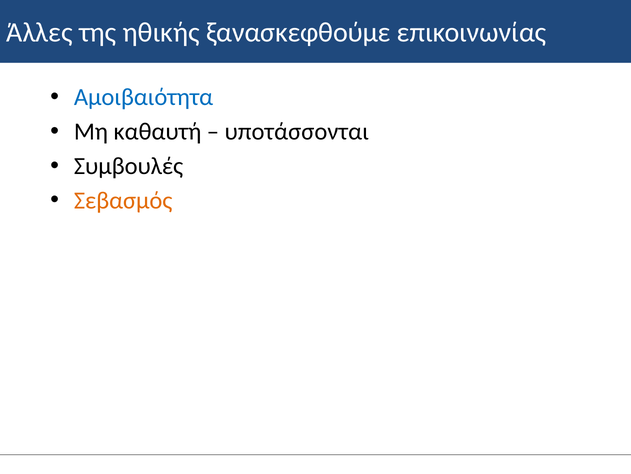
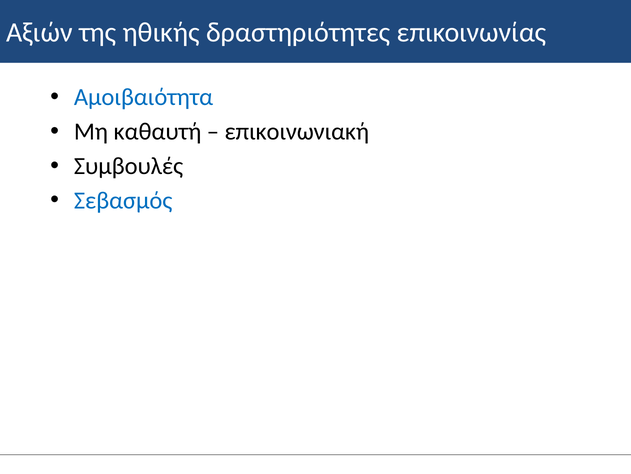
Άλλες: Άλλες -> Αξιών (40, 32)
ξανασκεφθούμε: ξανασκεφθούμε -> δραστηριότητες (298, 32)
υποτάσσονται: υποτάσσονται -> επικοινωνιακή (297, 132)
Σεβασμός colour: orange -> blue (123, 200)
